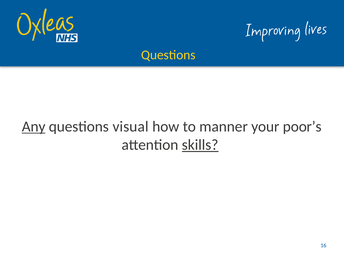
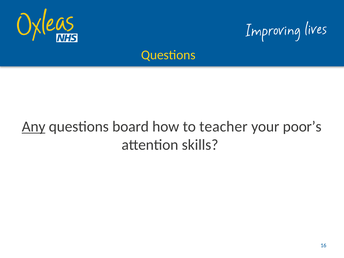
visual: visual -> board (131, 127)
manner: manner -> teacher (224, 127)
skills underline: present -> none (200, 145)
